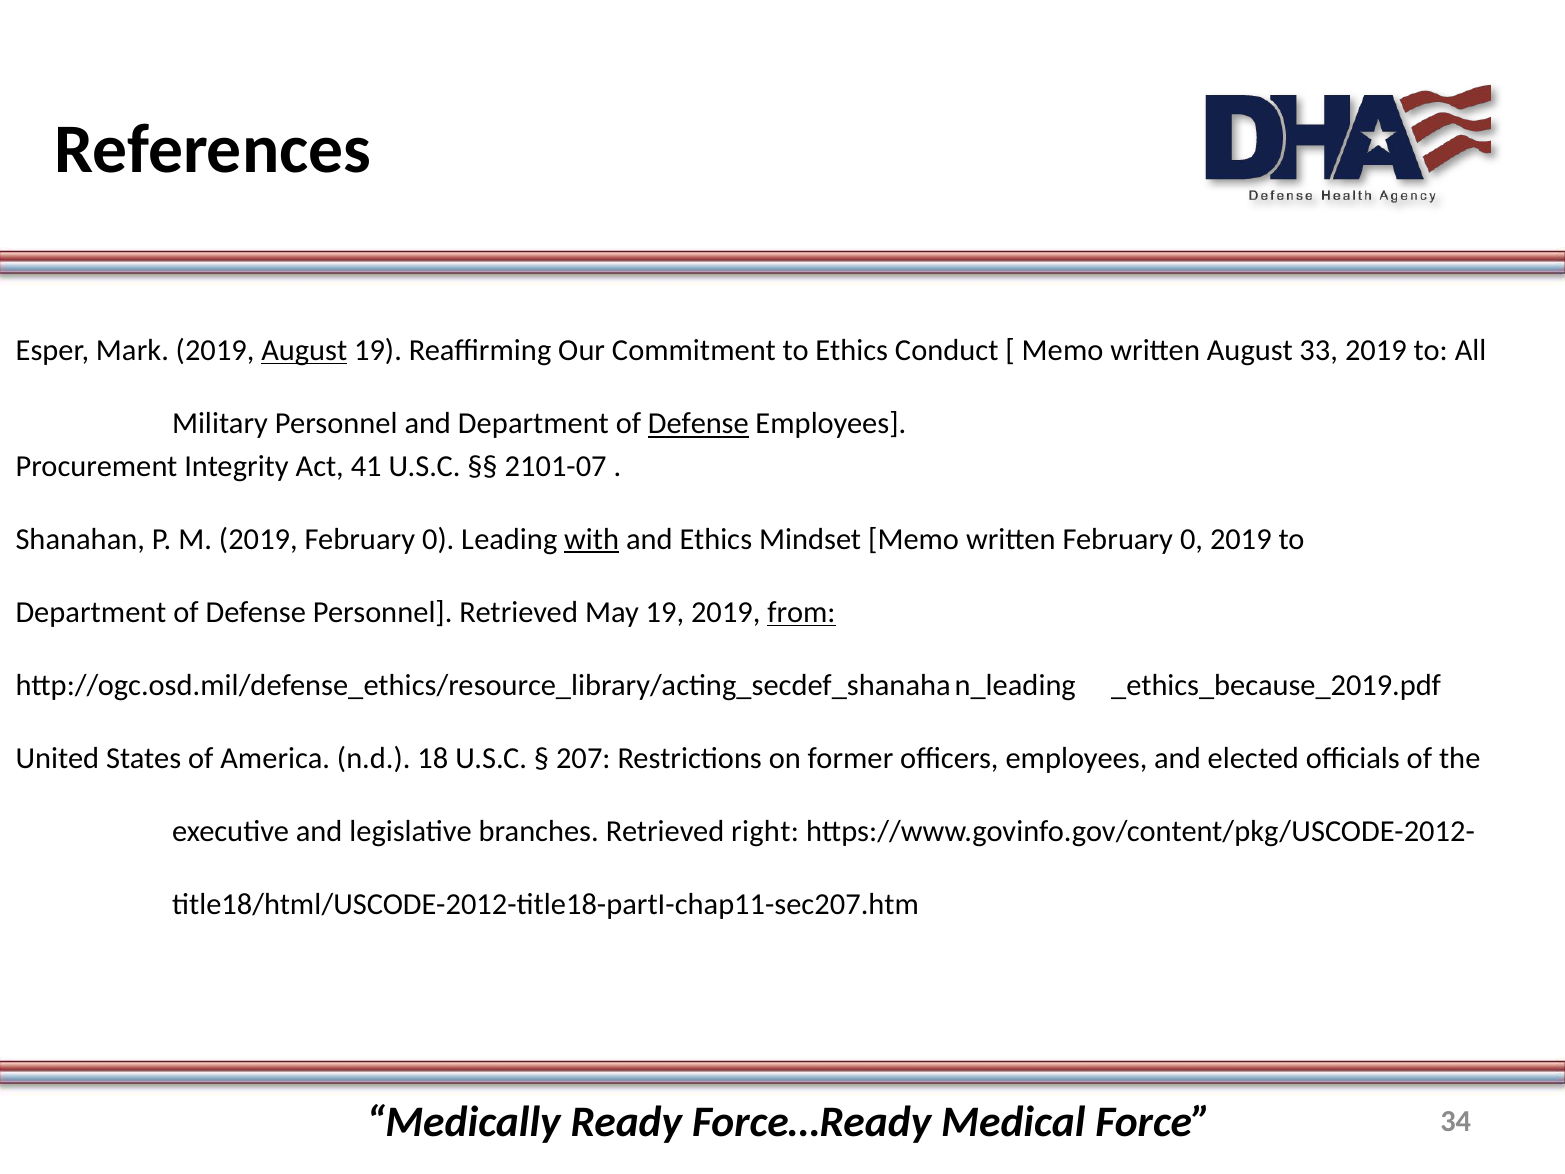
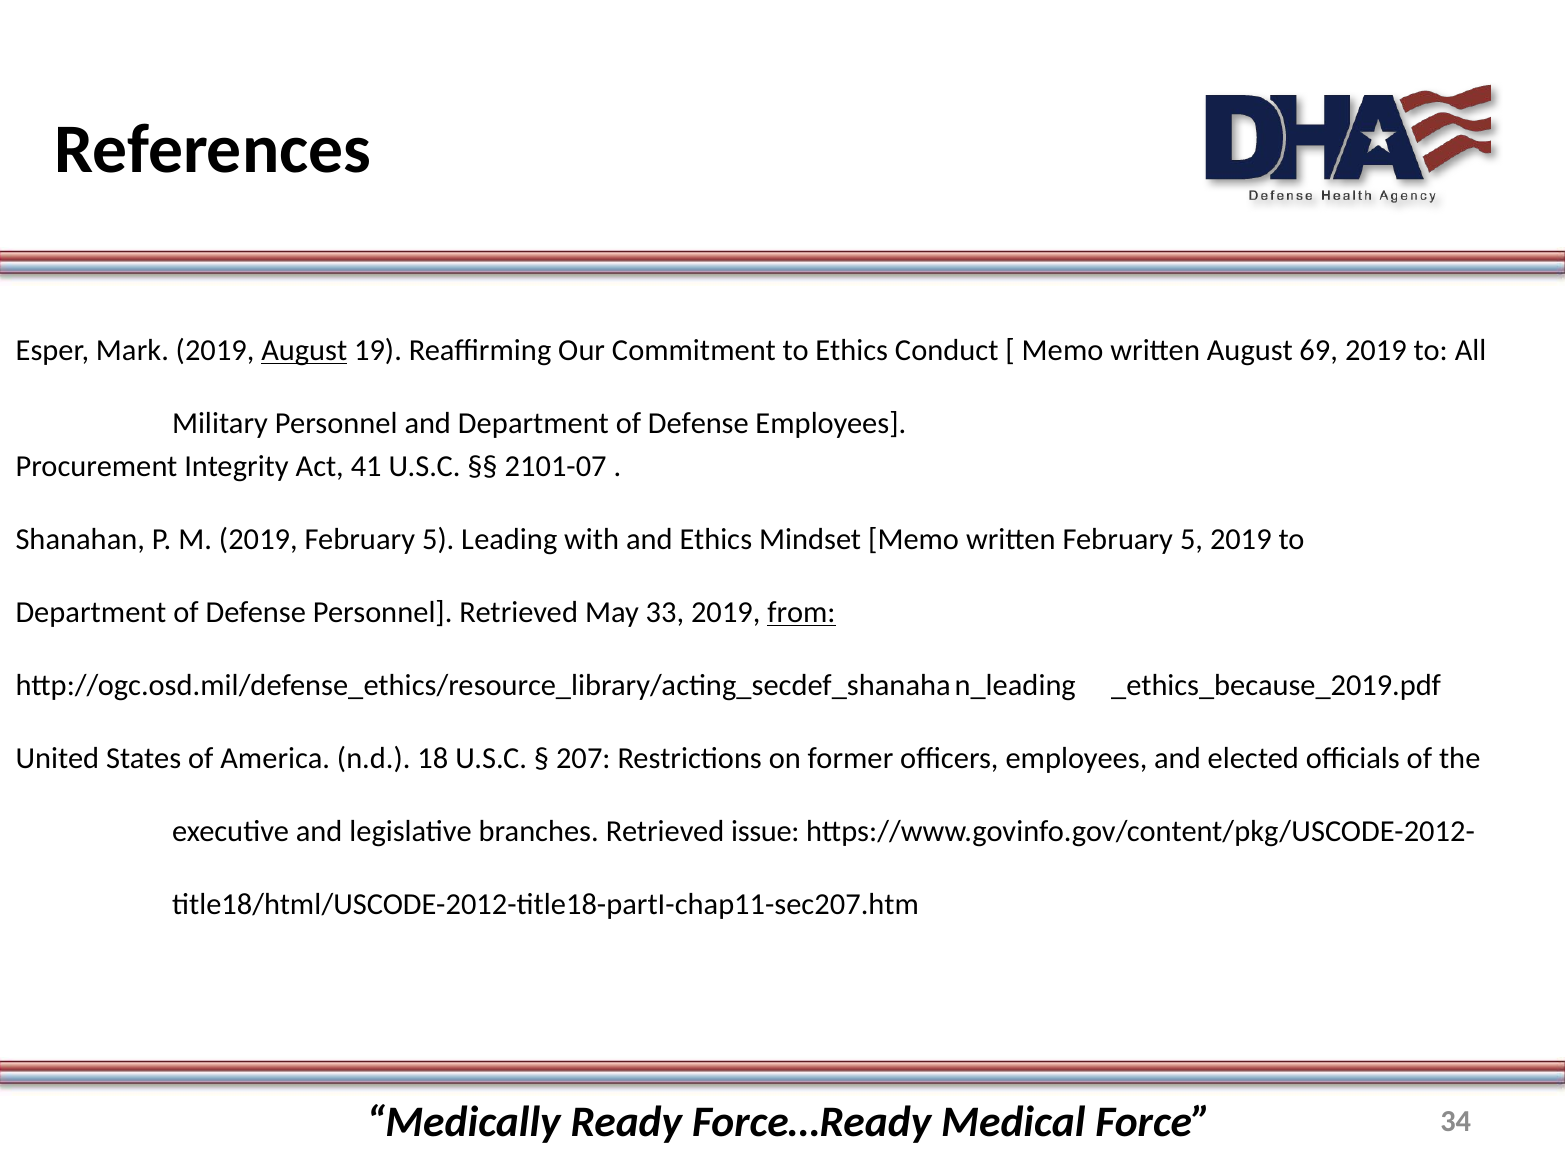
33: 33 -> 69 (1319, 350)
Defense underline: present -> none (698, 423)
2019 February 0: 0 -> 5 (438, 539)
with underline: present -> none (592, 539)
written February 0: 0 -> 5 (1192, 539)
May 19: 19 -> 33 (665, 612)
right: right -> issue (765, 831)
